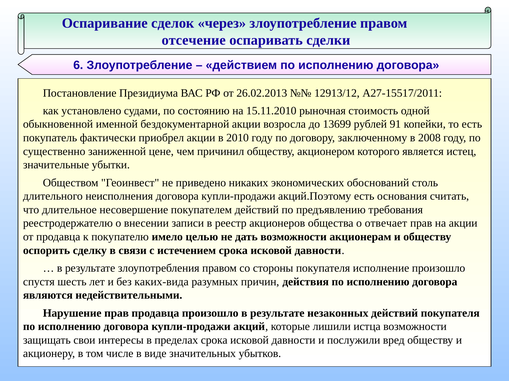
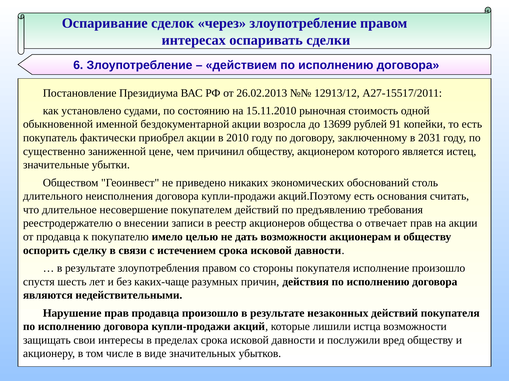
отсечение: отсечение -> интересах (194, 40)
2008: 2008 -> 2031 (429, 138)
каких-вида: каких-вида -> каких-чаще (162, 282)
